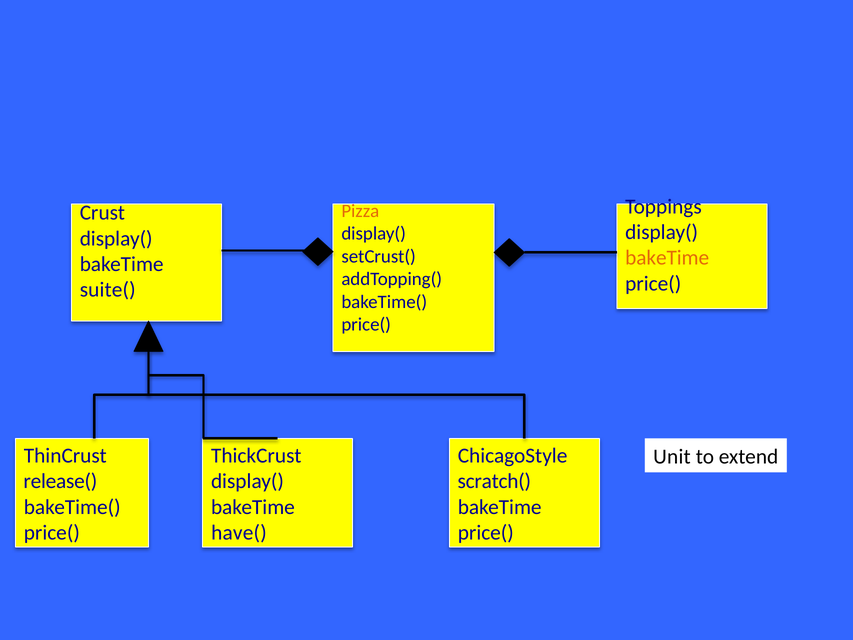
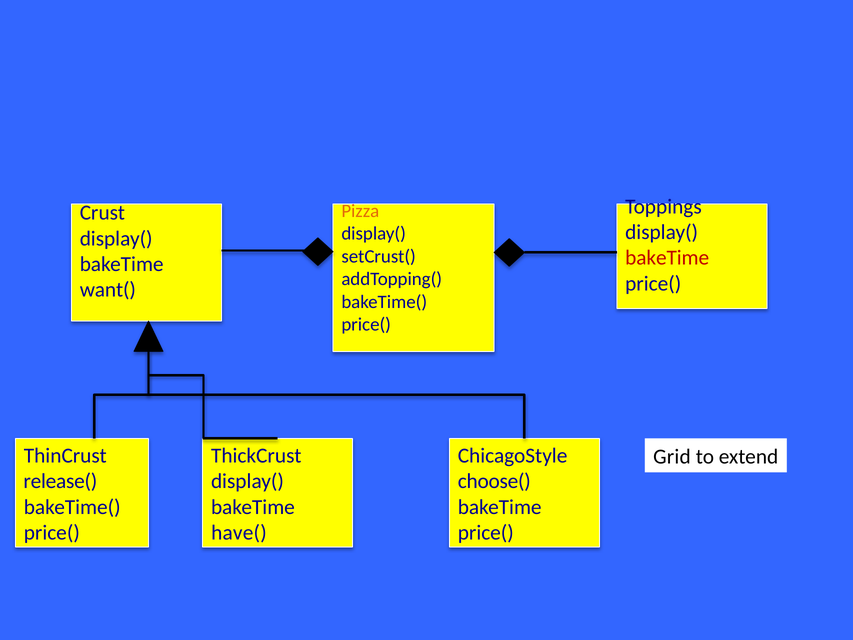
bakeTime colour: orange -> red (667, 258)
suite(: suite( -> want( (108, 290)
Unit: Unit -> Grid (672, 457)
scratch(: scratch( -> choose( (494, 481)
